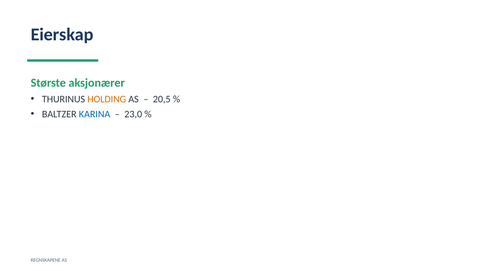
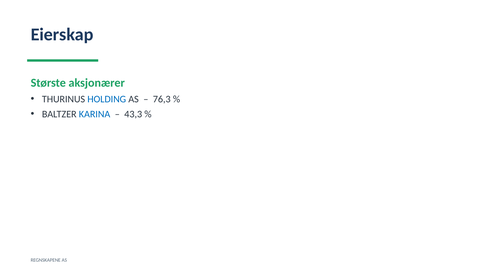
HOLDING colour: orange -> blue (107, 99)
20,5: 20,5 -> 76,3 (162, 99)
23,0: 23,0 -> 43,3 (133, 114)
